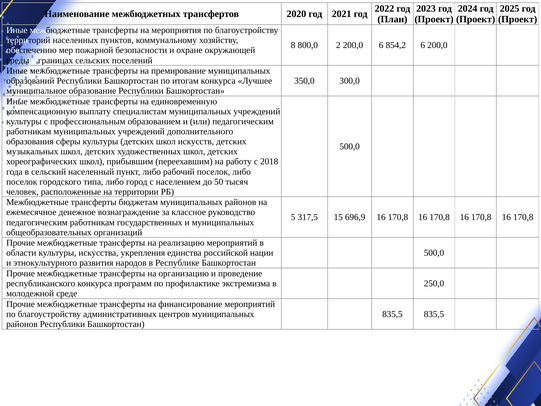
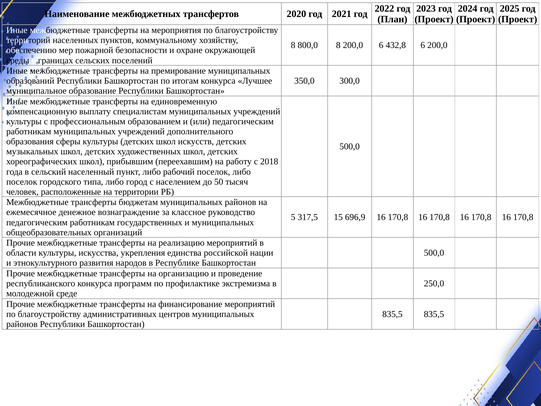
800,0 2: 2 -> 8 (338, 45)
854,2: 854,2 -> 432,8 (396, 45)
